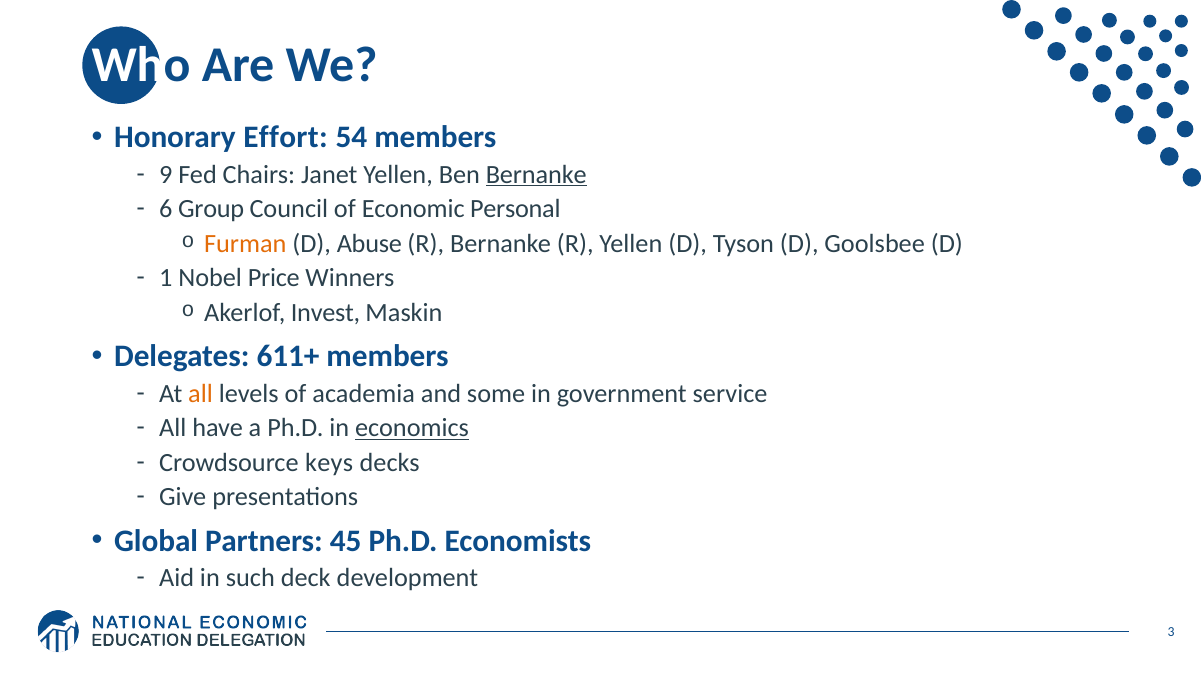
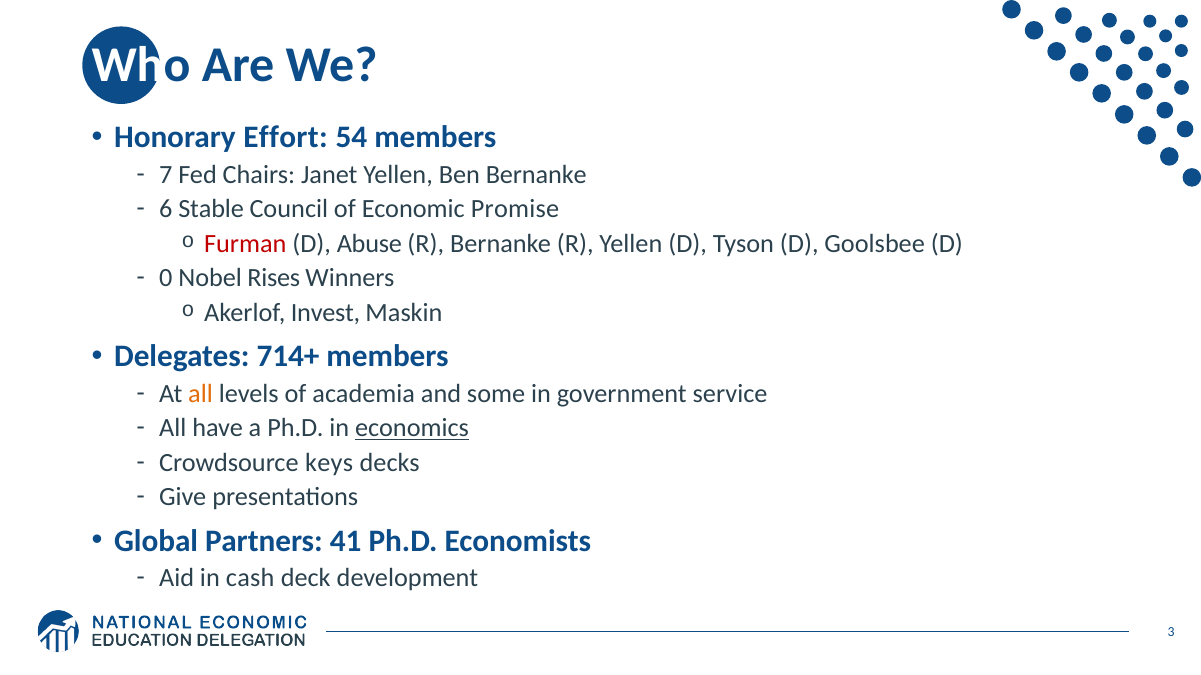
9: 9 -> 7 (166, 174)
Bernanke underline: present -> none (536, 174)
Group: Group -> Stable (211, 209)
Personal: Personal -> Promise (515, 209)
Furman colour: orange -> red (245, 244)
1: 1 -> 0 (166, 278)
Price: Price -> Rises (274, 278)
611+: 611+ -> 714+ (288, 357)
45: 45 -> 41 (346, 541)
such: such -> cash (250, 579)
